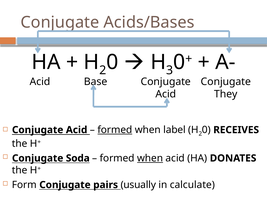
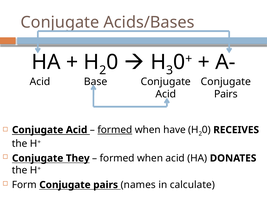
They: They -> Pairs (226, 94)
label: label -> have (175, 130)
Soda: Soda -> They (78, 158)
when underline: present -> none (150, 158)
usually: usually -> names (138, 185)
